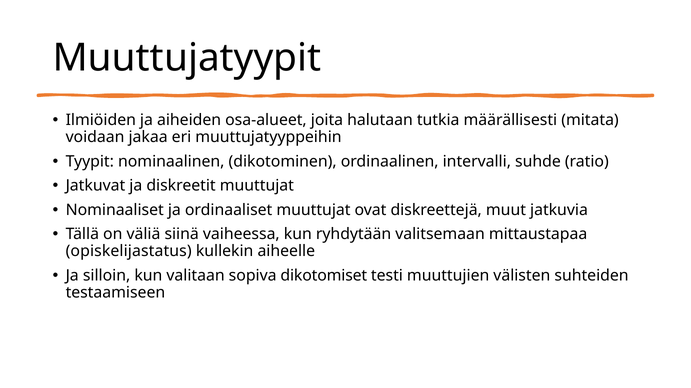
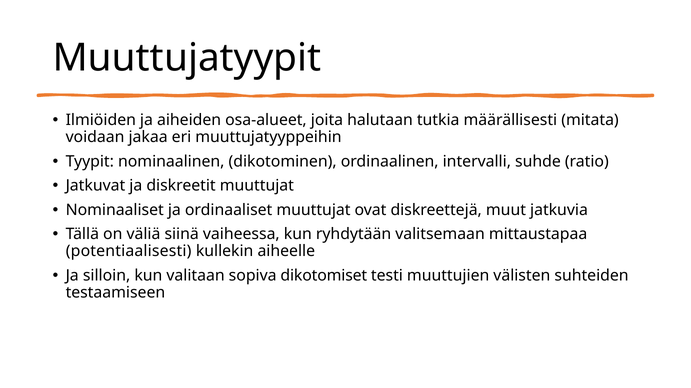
opiskelijastatus: opiskelijastatus -> potentiaalisesti (129, 252)
